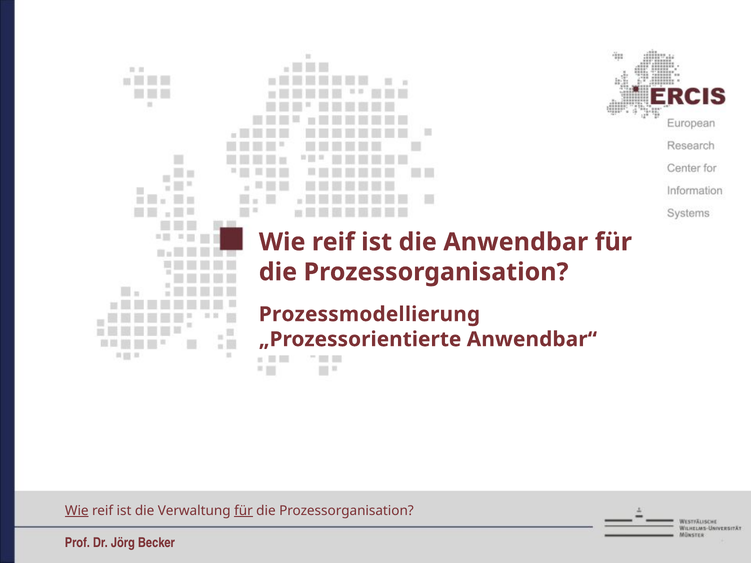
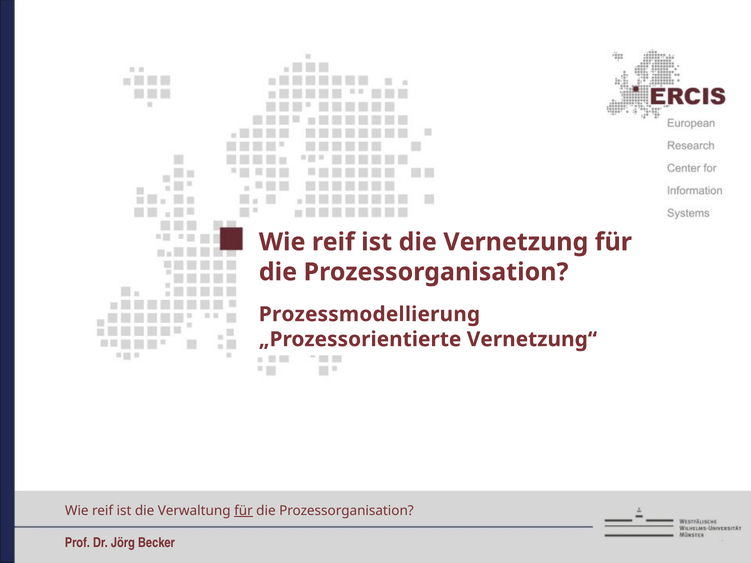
Anwendbar: Anwendbar -> Vernetzung (516, 242)
Anwendbar“: Anwendbar“ -> Vernetzung“ (532, 339)
Wie underline: present -> none (77, 511)
